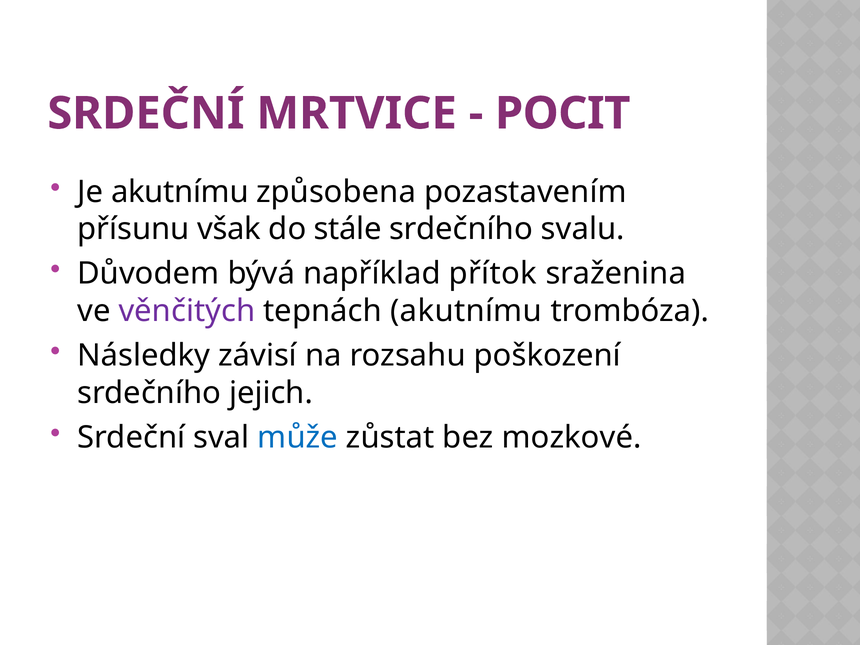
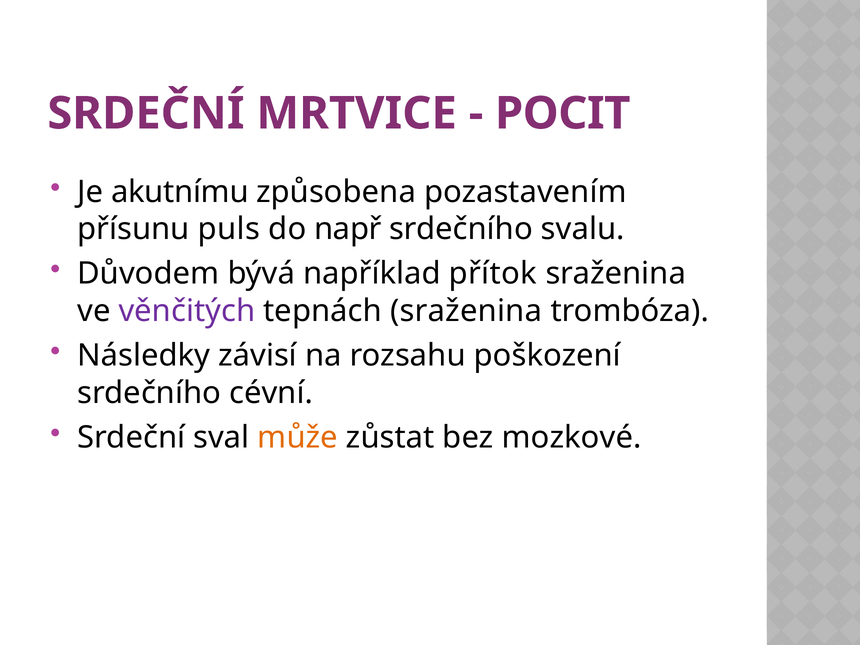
však: však -> puls (229, 229)
stále: stále -> např (348, 229)
tepnách akutnímu: akutnímu -> sraženina (466, 311)
jejich: jejich -> cévní (271, 393)
může colour: blue -> orange (298, 437)
